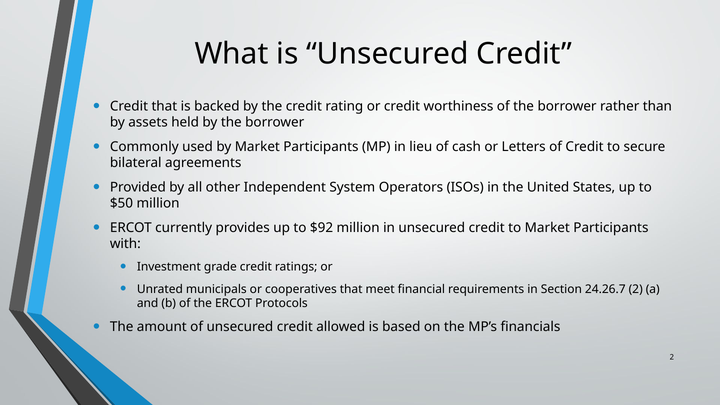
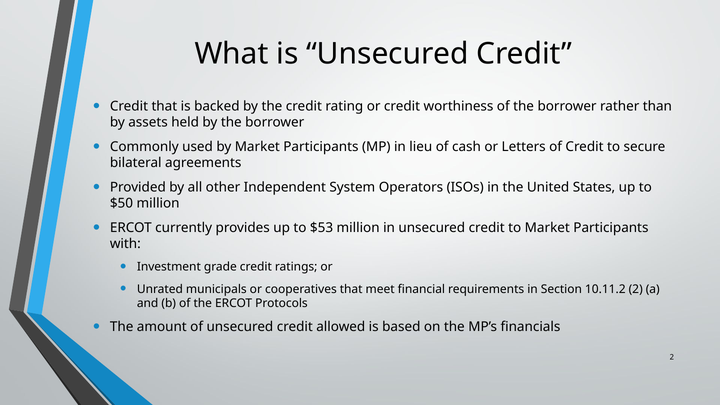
$92: $92 -> $53 (322, 228)
24.26.7: 24.26.7 -> 10.11.2 (605, 289)
